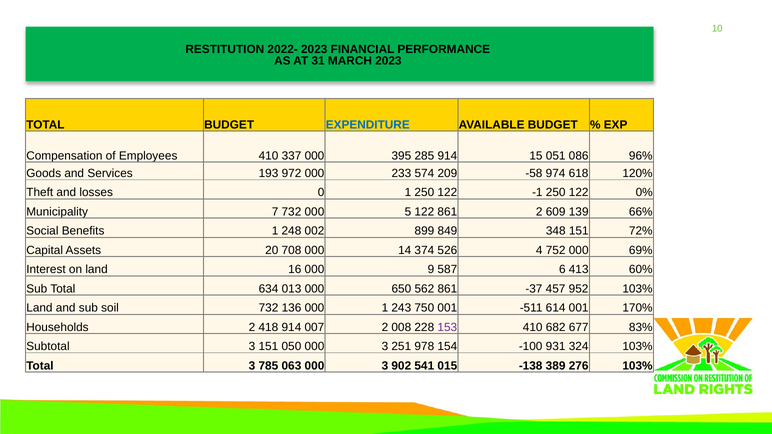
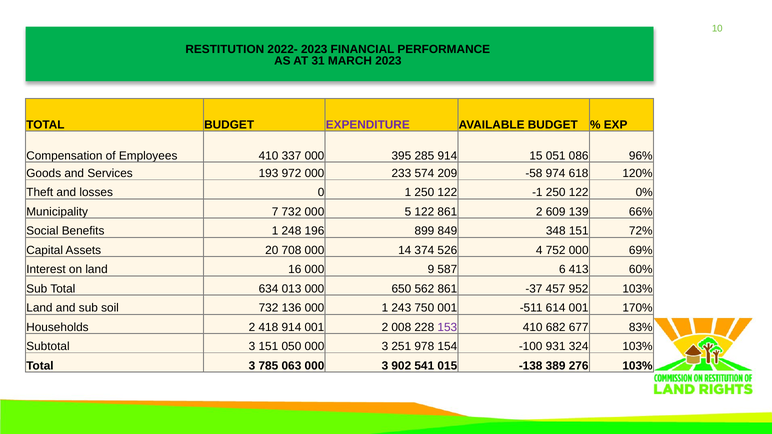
EXPENDITURE colour: blue -> purple (368, 125)
002: 002 -> 196 (314, 231)
914 007: 007 -> 001 (314, 327)
